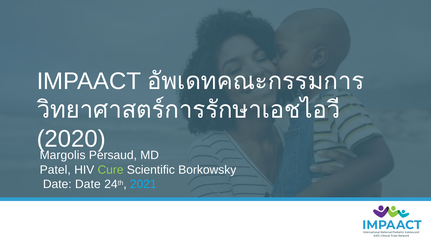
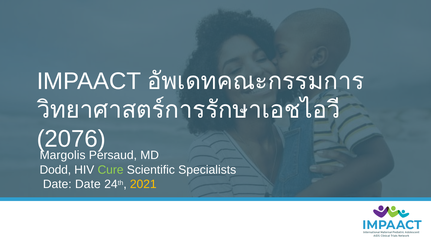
2020: 2020 -> 2076 (71, 139)
Patel: Patel -> Dodd (55, 169)
Borkowsky: Borkowsky -> Specialists (207, 169)
2021 colour: light blue -> yellow (143, 184)
